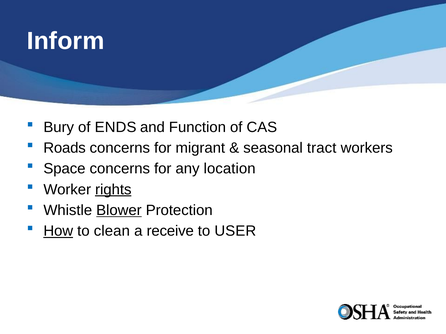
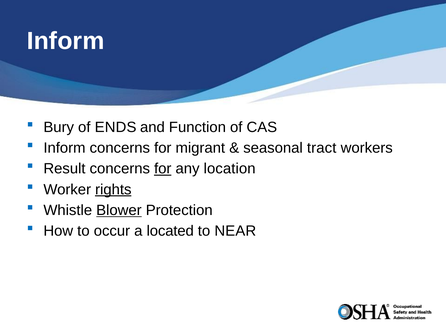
Roads: Roads -> Inform (64, 148)
Space: Space -> Result (64, 169)
for underline: none -> present (163, 169)
How underline: present -> none (58, 231)
clean: clean -> occur (112, 231)
receive: receive -> located (170, 231)
USER: USER -> NEAR (235, 231)
